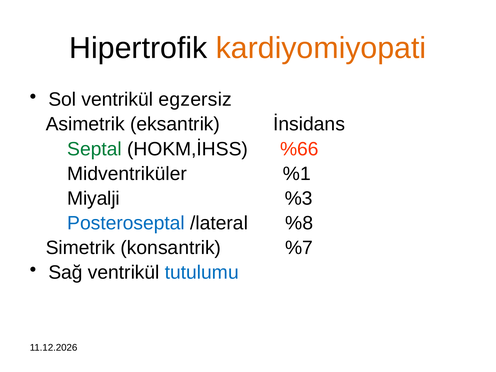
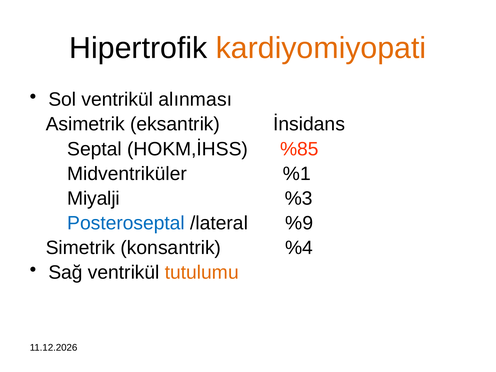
egzersiz: egzersiz -> alınması (195, 100)
Septal colour: green -> black (94, 149)
%66: %66 -> %85 (299, 149)
%8: %8 -> %9 (299, 223)
%7: %7 -> %4 (299, 248)
tutulumu colour: blue -> orange (202, 273)
